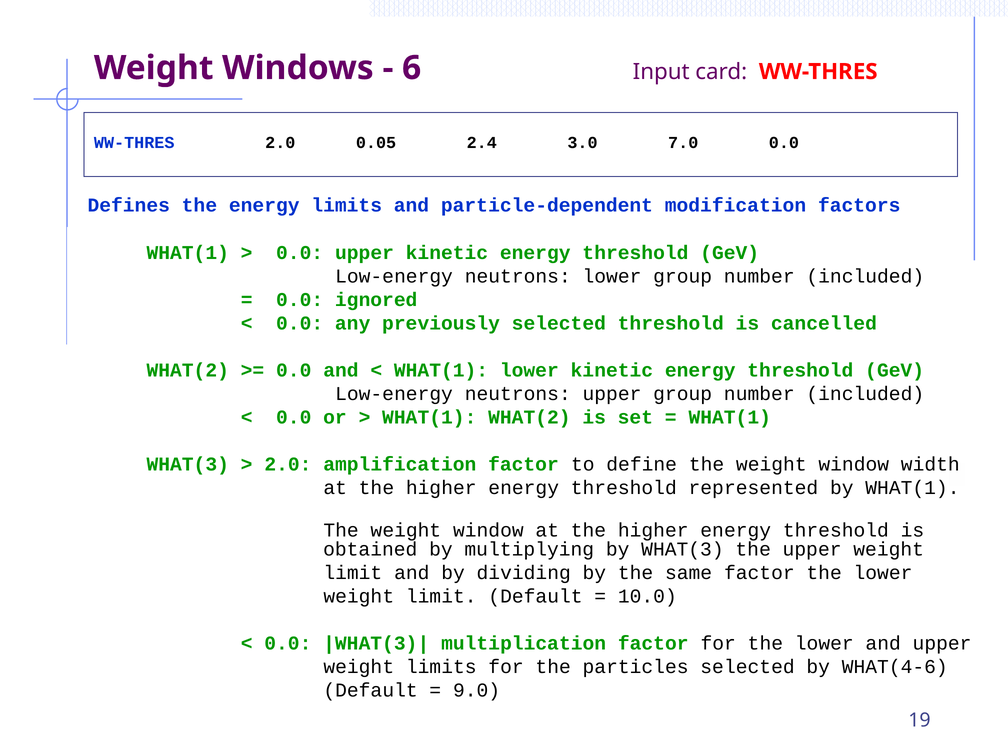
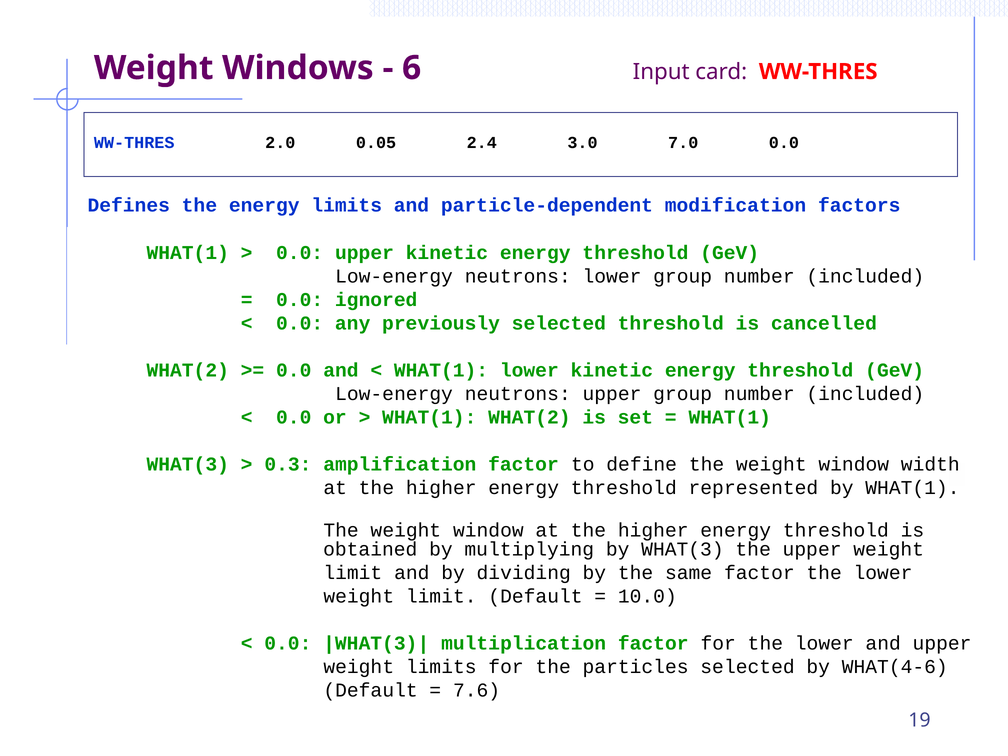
2.0: 2.0 -> 0.3 (288, 464)
9.0: 9.0 -> 7.6 (477, 690)
